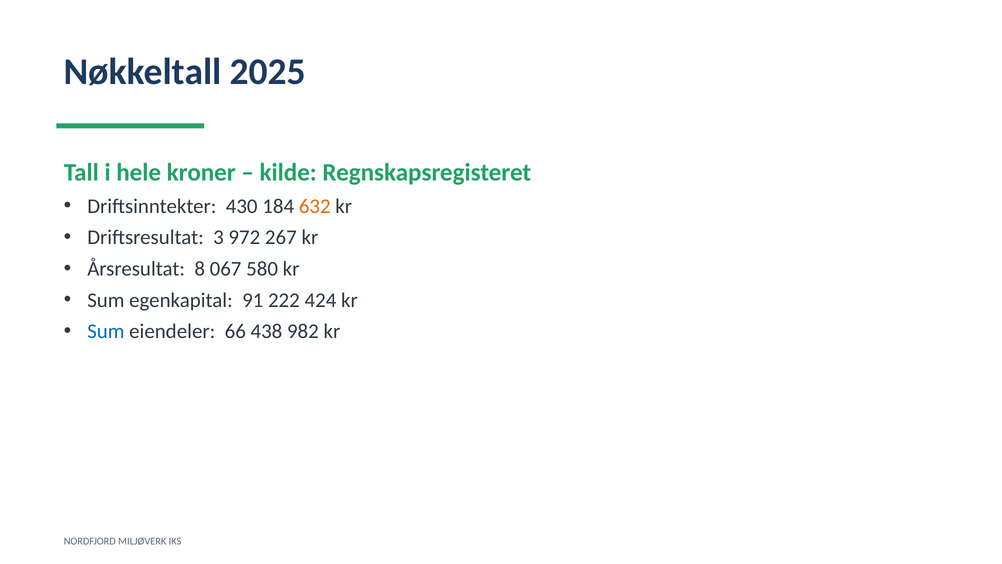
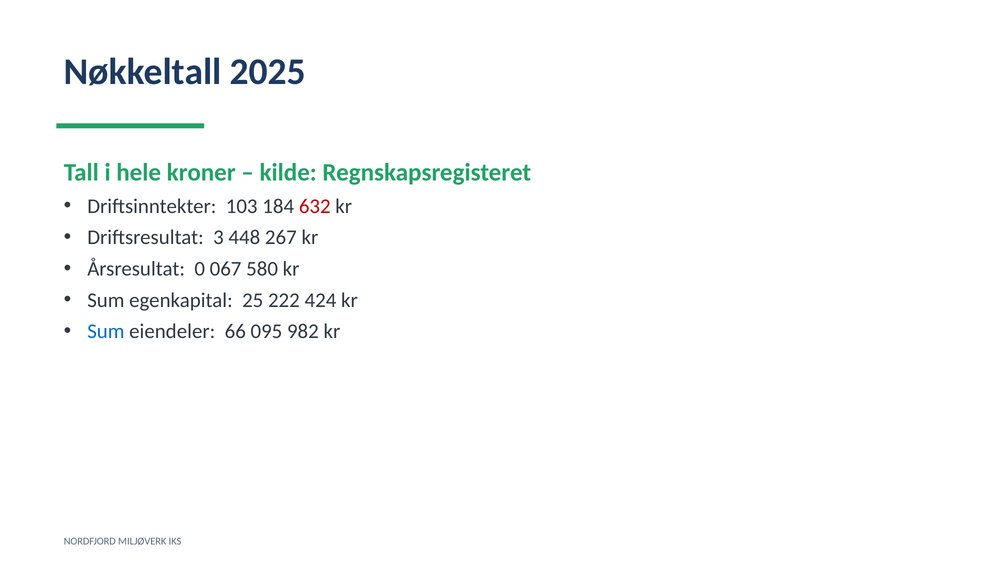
430: 430 -> 103 (242, 206)
632 colour: orange -> red (315, 206)
972: 972 -> 448 (244, 237)
8: 8 -> 0 (200, 269)
91: 91 -> 25 (253, 300)
438: 438 -> 095 (266, 331)
